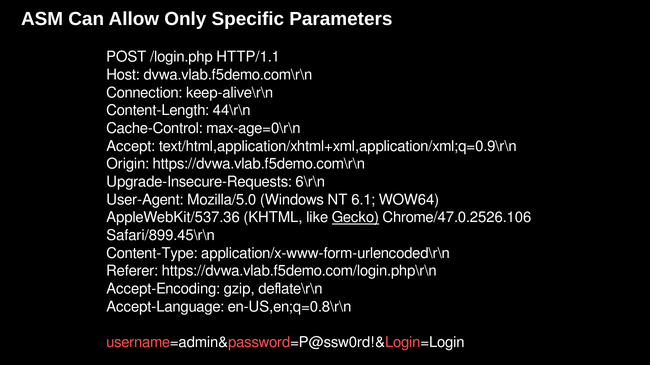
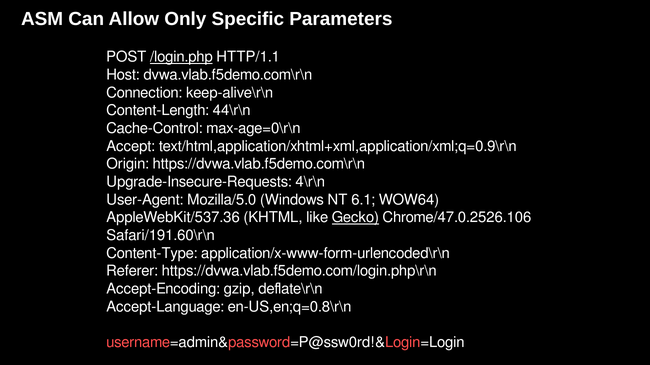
/login.php underline: none -> present (181, 57)
6\r\n: 6\r\n -> 4\r\n (310, 182)
Safari/899.45\r\n: Safari/899.45\r\n -> Safari/191.60\r\n (161, 236)
